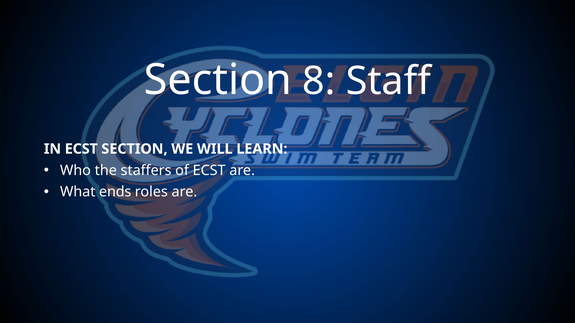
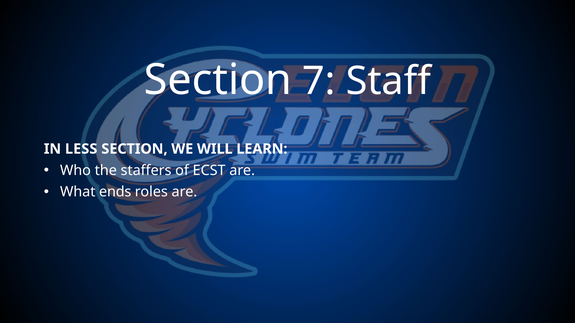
8: 8 -> 7 (319, 81)
IN ECST: ECST -> LESS (81, 149)
